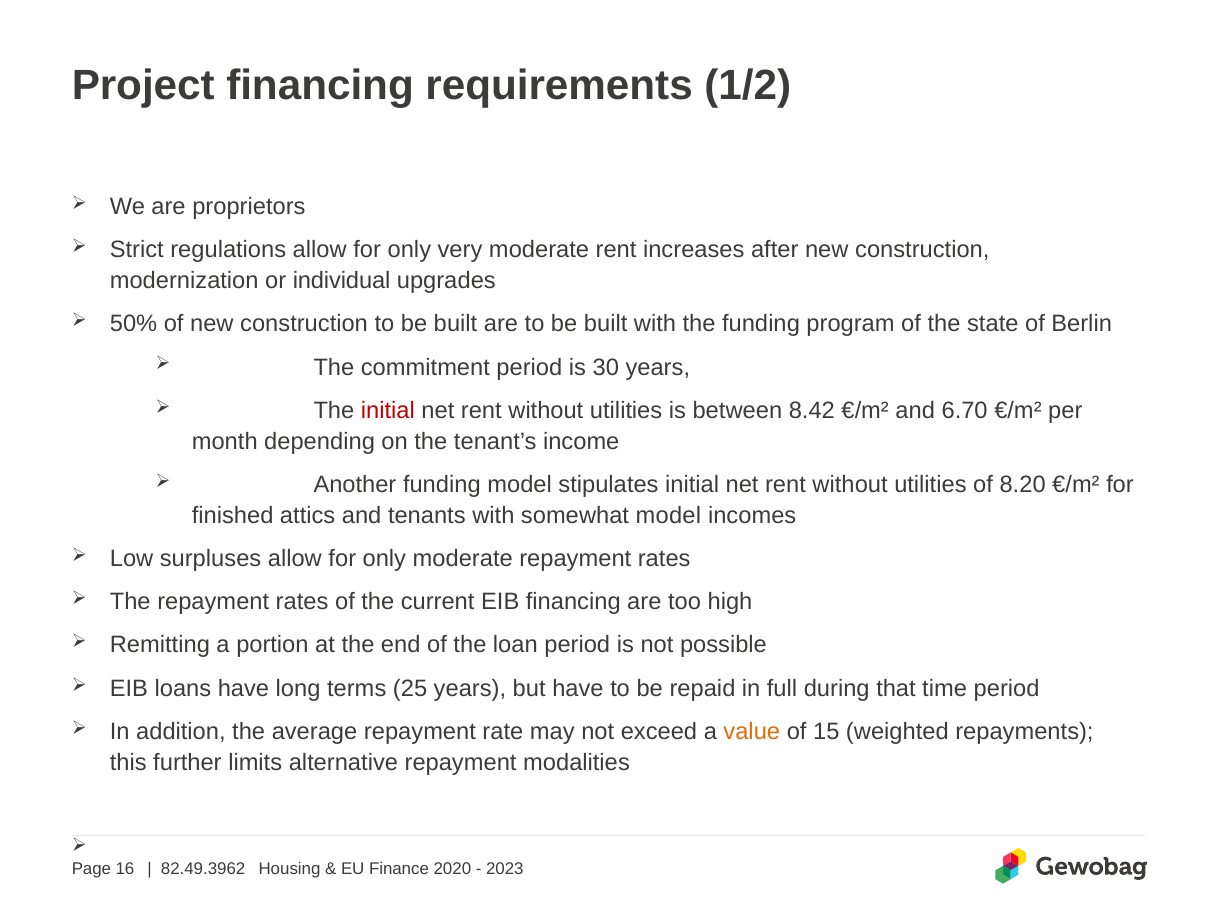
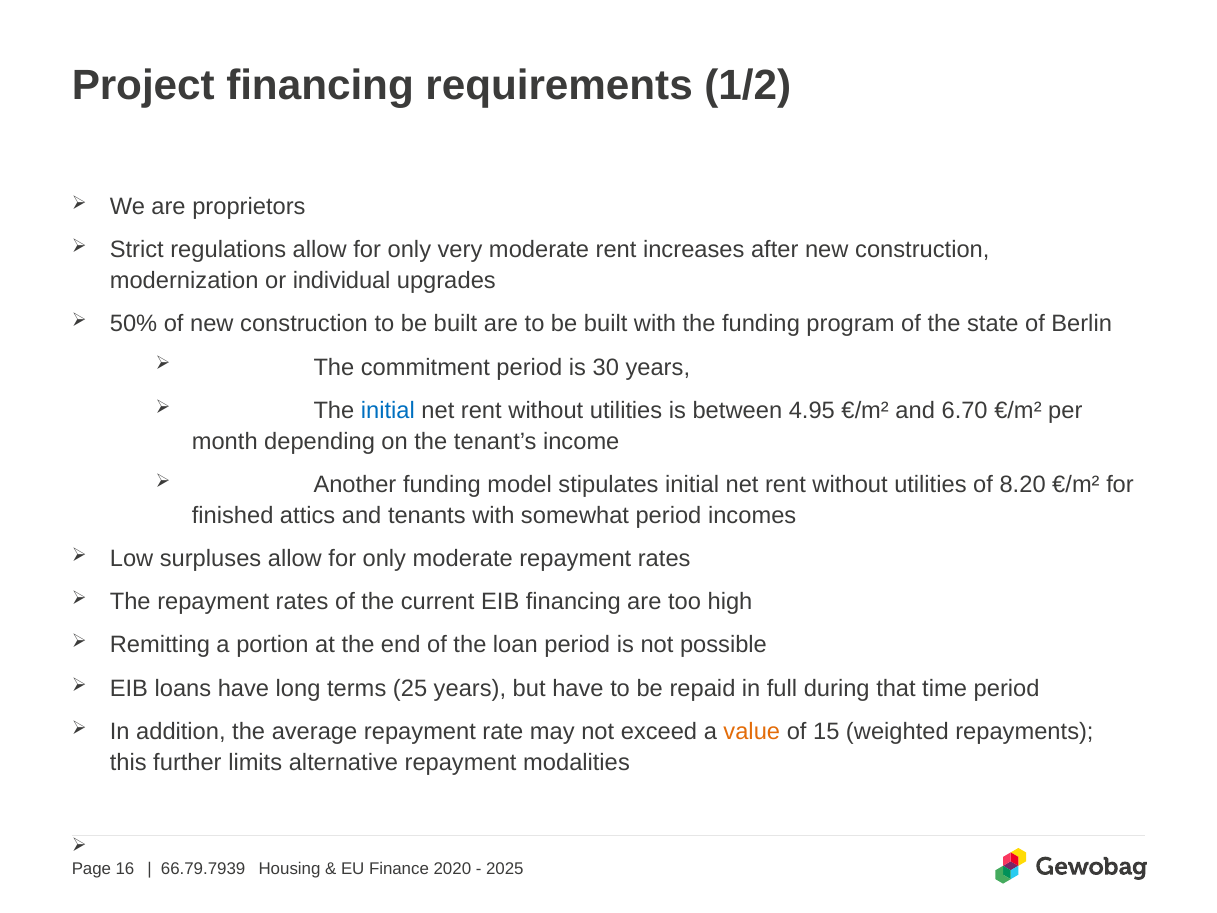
initial colour: red -> blue (388, 410)
8.42: 8.42 -> 4.95 (812, 410)
somewhat model: model -> period (668, 516)
2023: 2023 -> 2025 (505, 869)
82.49.3962: 82.49.3962 -> 66.79.7939 (203, 869)
